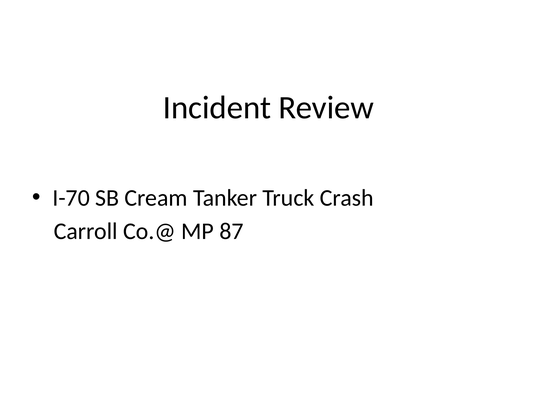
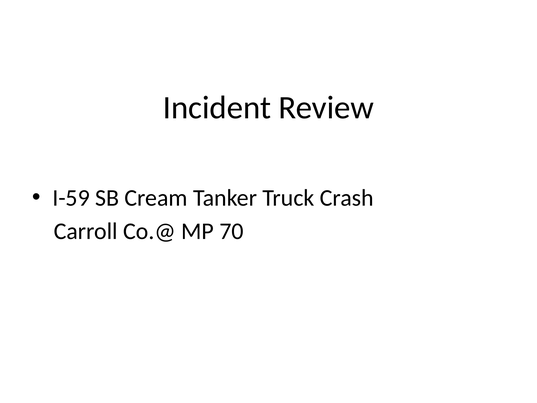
I-70: I-70 -> I-59 (71, 198)
87: 87 -> 70 (231, 231)
